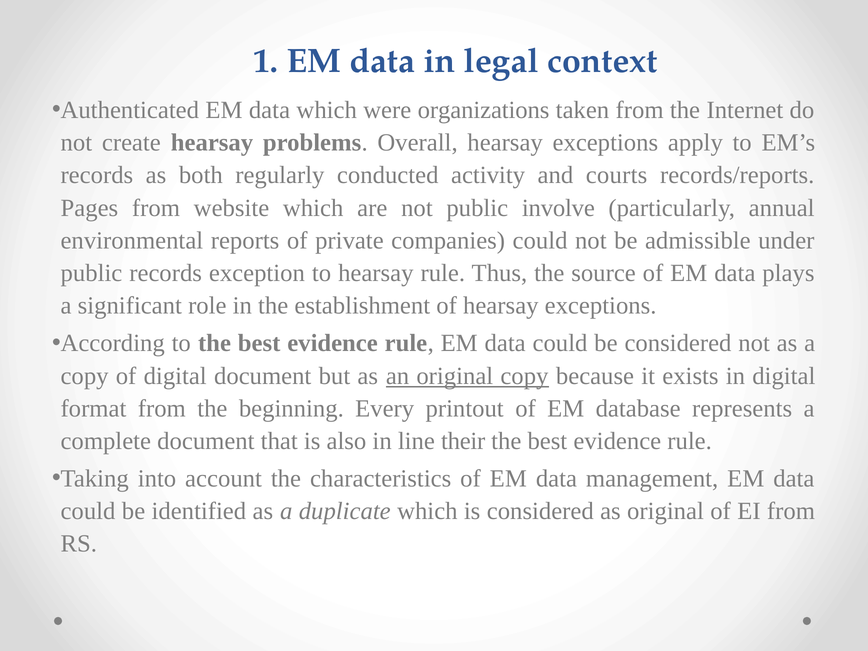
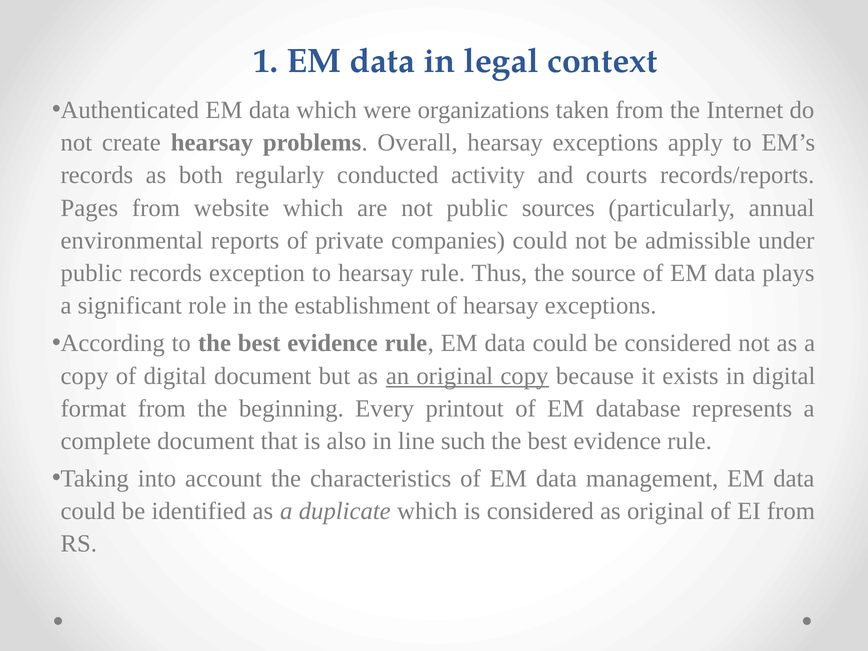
involve: involve -> sources (558, 208)
their: their -> such (463, 441)
